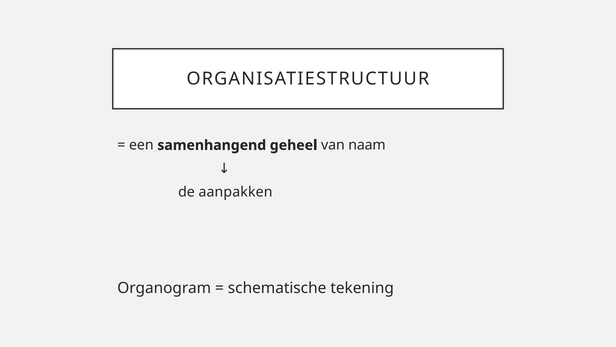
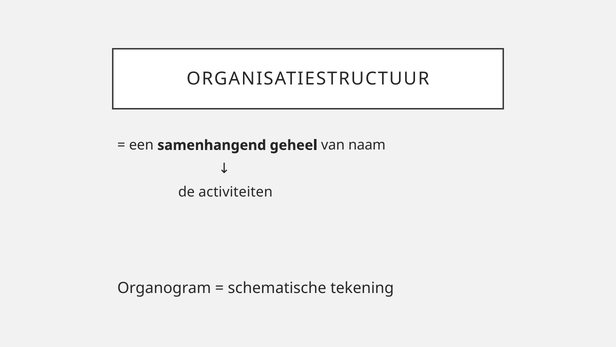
aanpakken: aanpakken -> activiteiten (236, 192)
